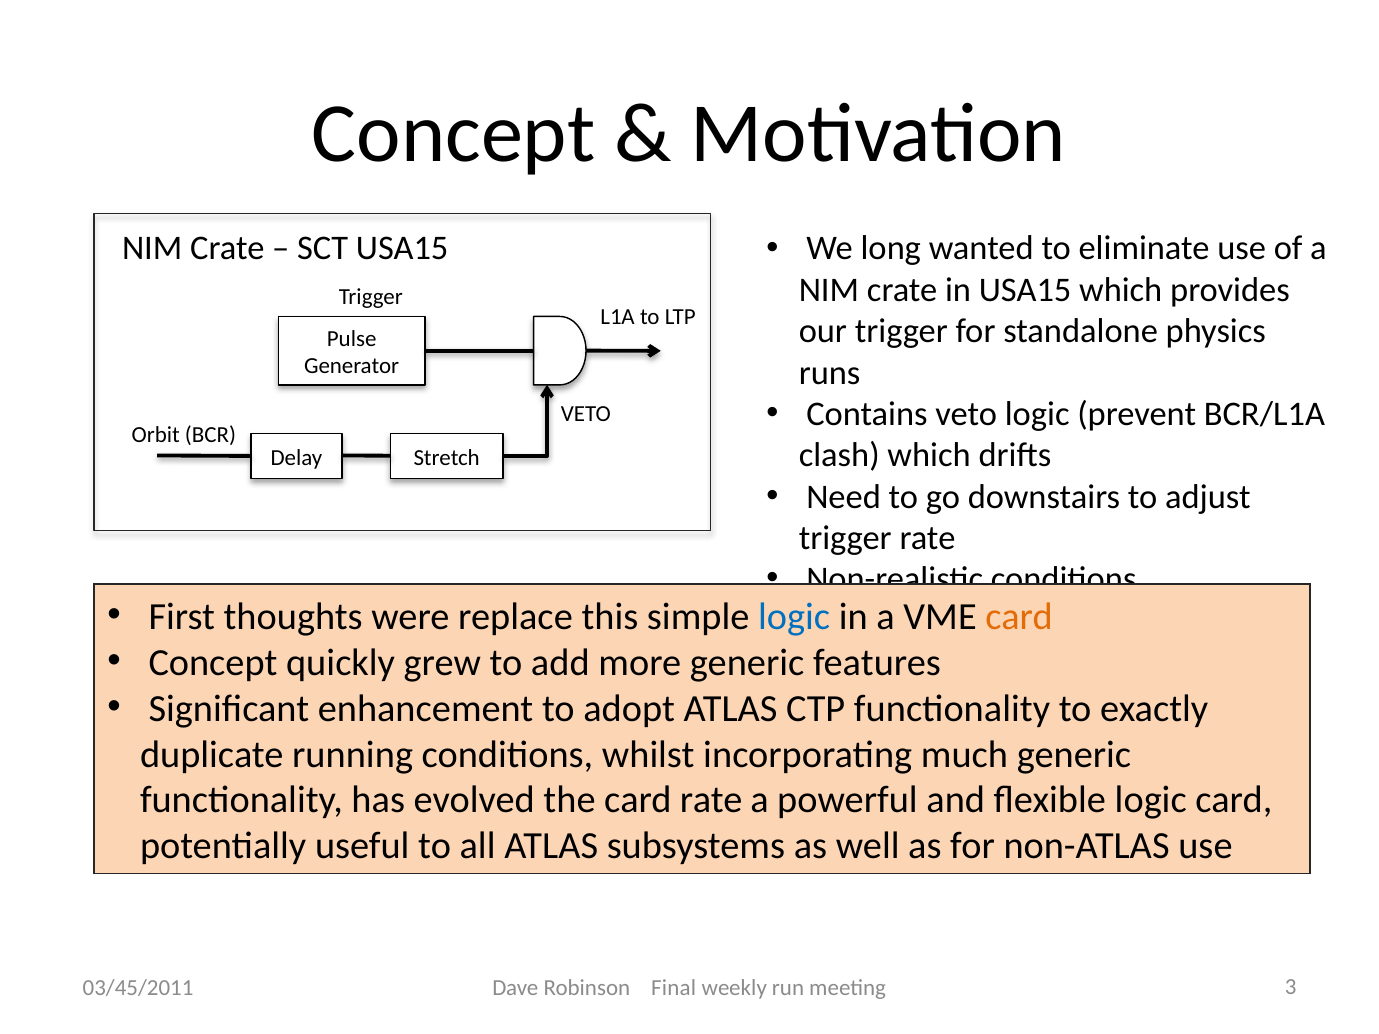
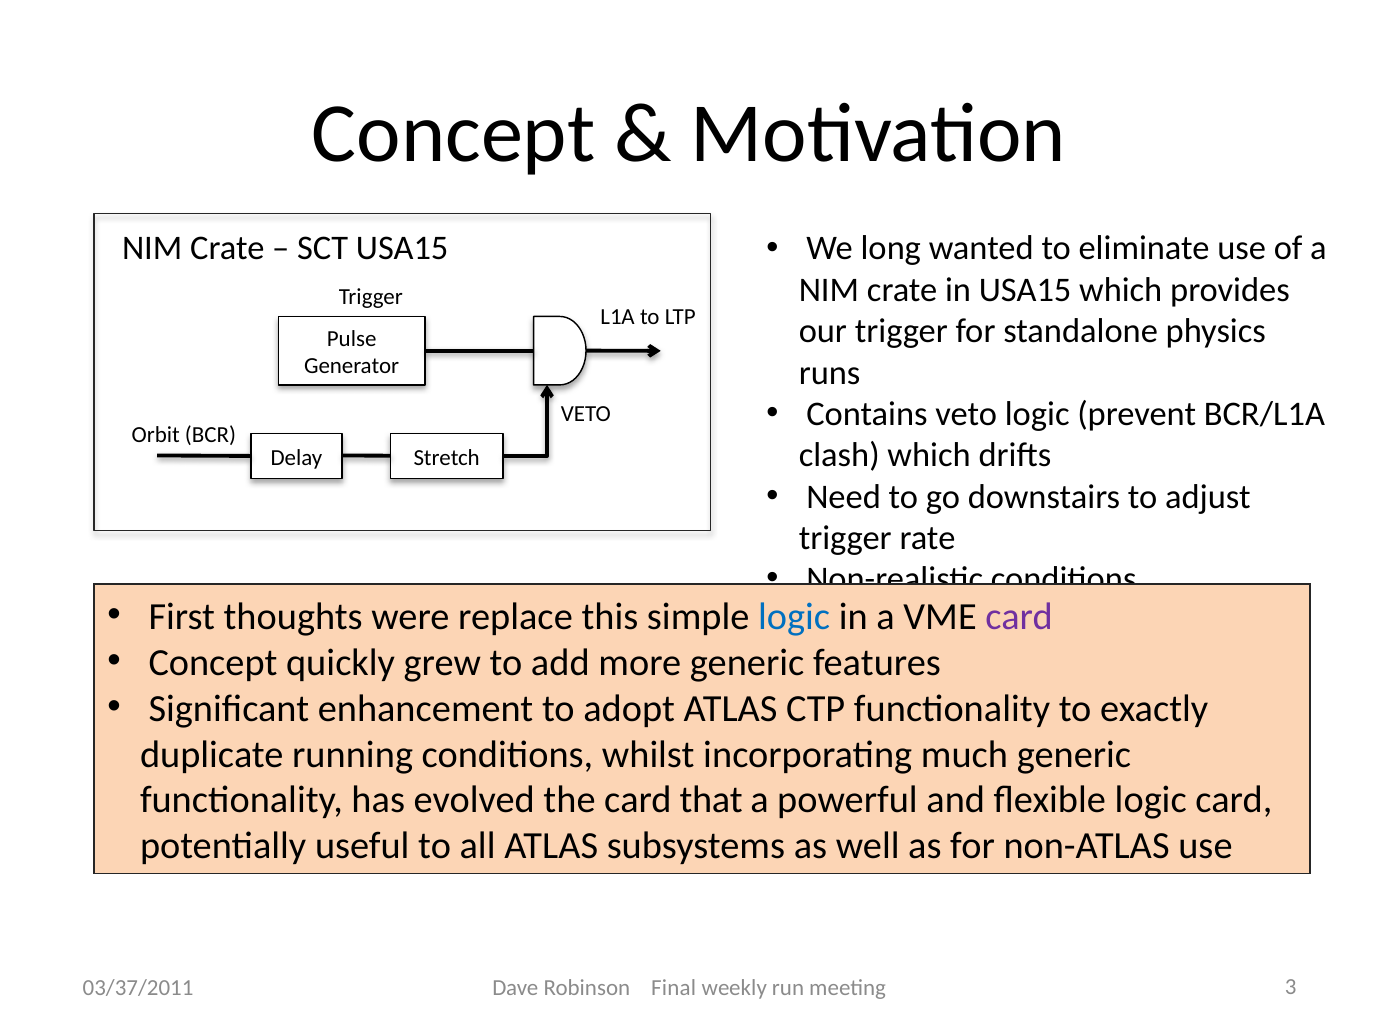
card colour: orange -> purple (1019, 617)
card rate: rate -> that (711, 801)
03/45/2011: 03/45/2011 -> 03/37/2011 (138, 988)
